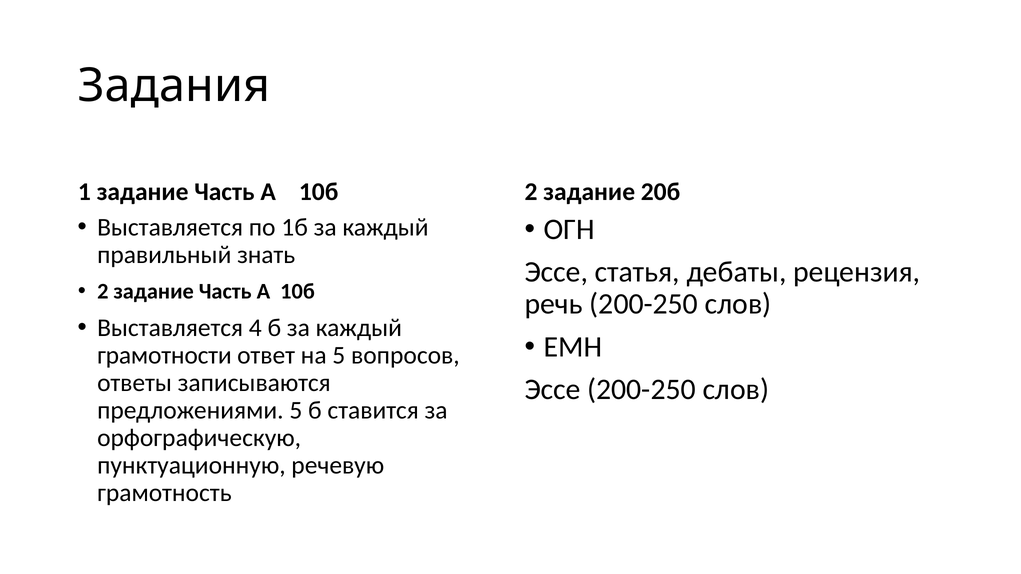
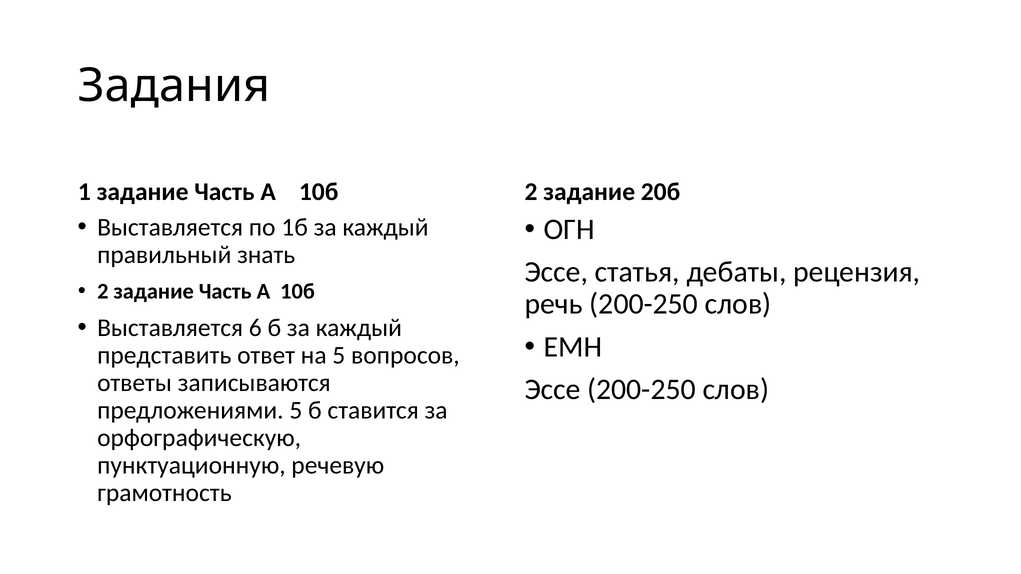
4: 4 -> 6 (255, 328)
грамотности: грамотности -> представить (164, 355)
